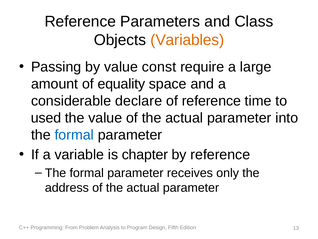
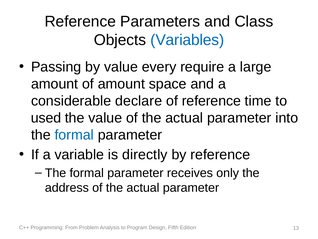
Variables colour: orange -> blue (187, 40)
const: const -> every (159, 67)
of equality: equality -> amount (121, 84)
chapter: chapter -> directly (145, 154)
